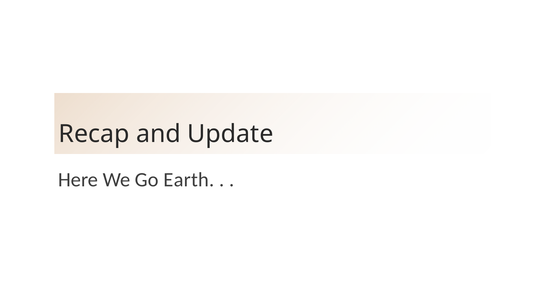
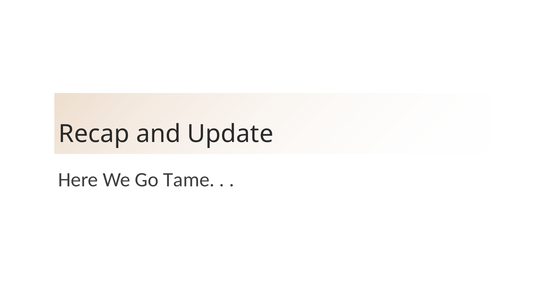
Earth: Earth -> Tame (189, 180)
